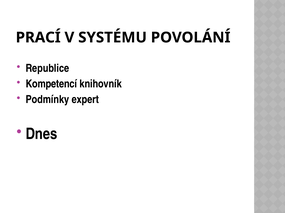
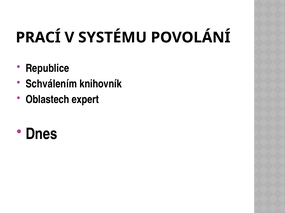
Kompetencí: Kompetencí -> Schválením (51, 84)
Podmínky: Podmínky -> Oblastech (47, 100)
